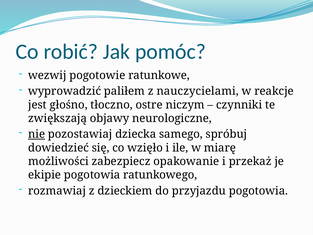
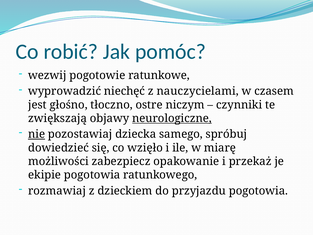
paliłem: paliłem -> niechęć (124, 91)
reakcje: reakcje -> czasem (274, 91)
neurologiczne underline: none -> present (172, 118)
